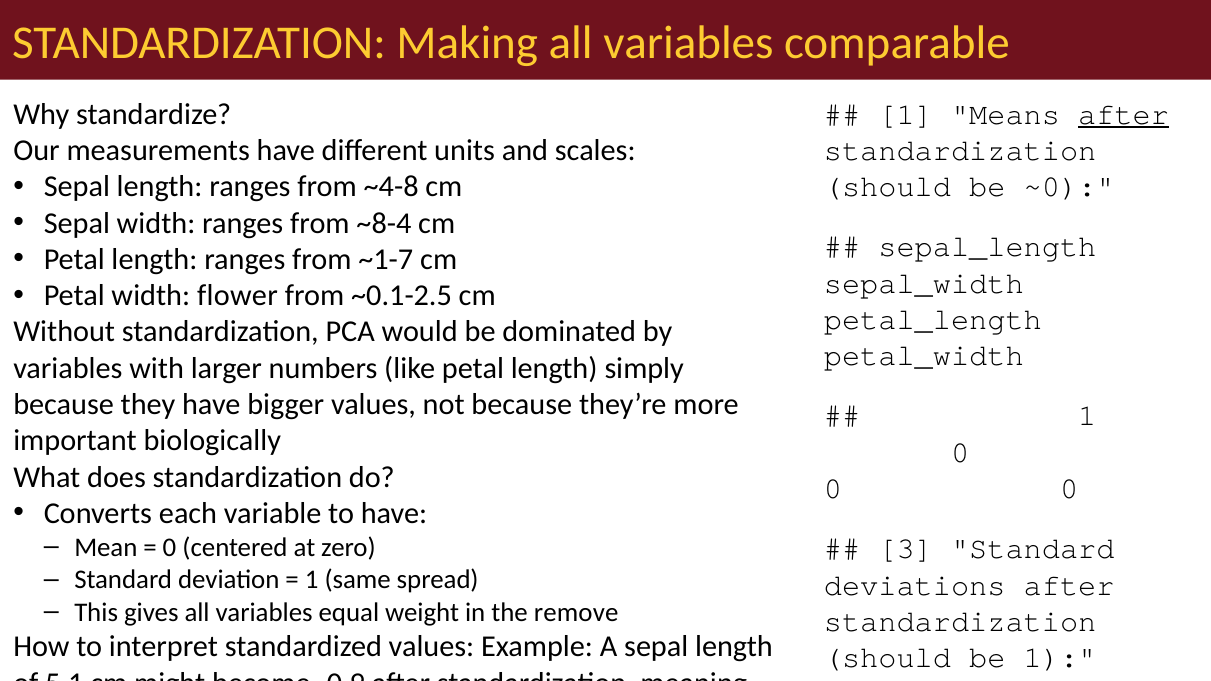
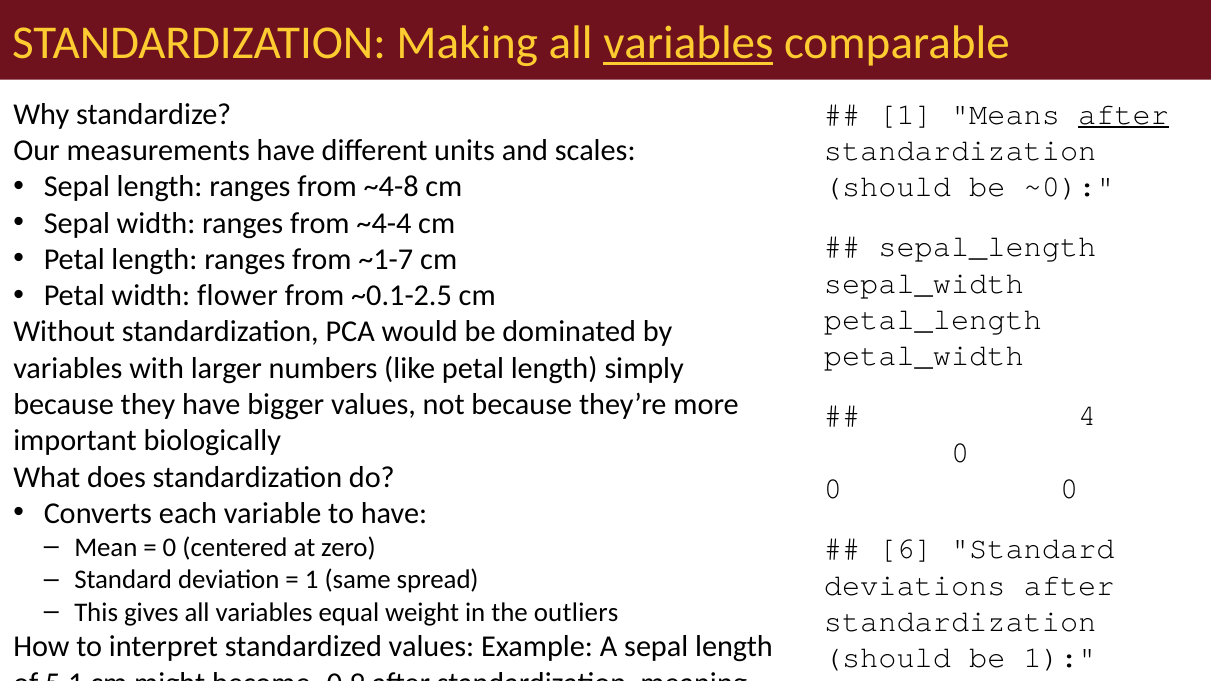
variables underline: none -> present (688, 43)
~8-4: ~8-4 -> ~4-4 (384, 223)
1: 1 -> 4 (1087, 416)
3: 3 -> 6 (906, 549)
remove: remove -> outliers (576, 612)
